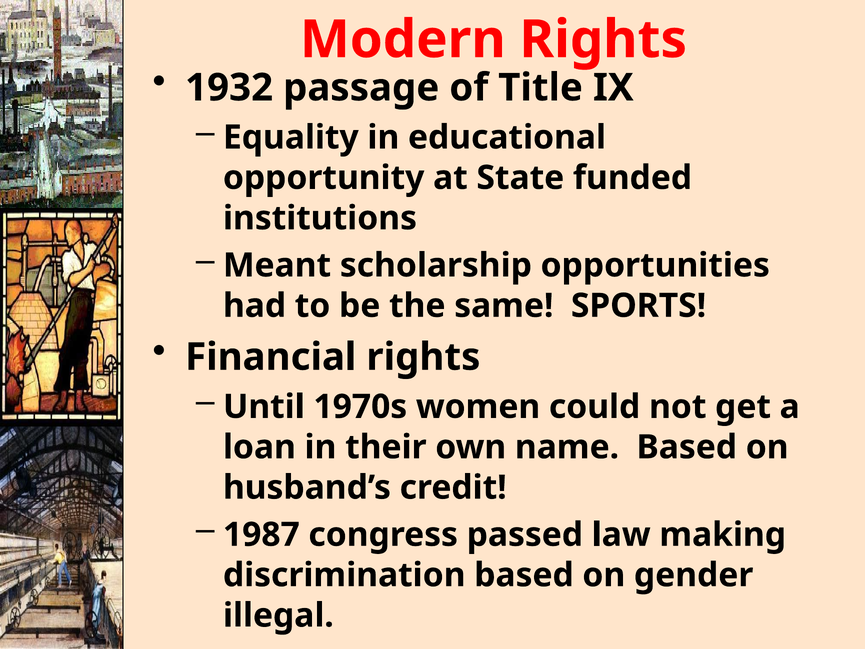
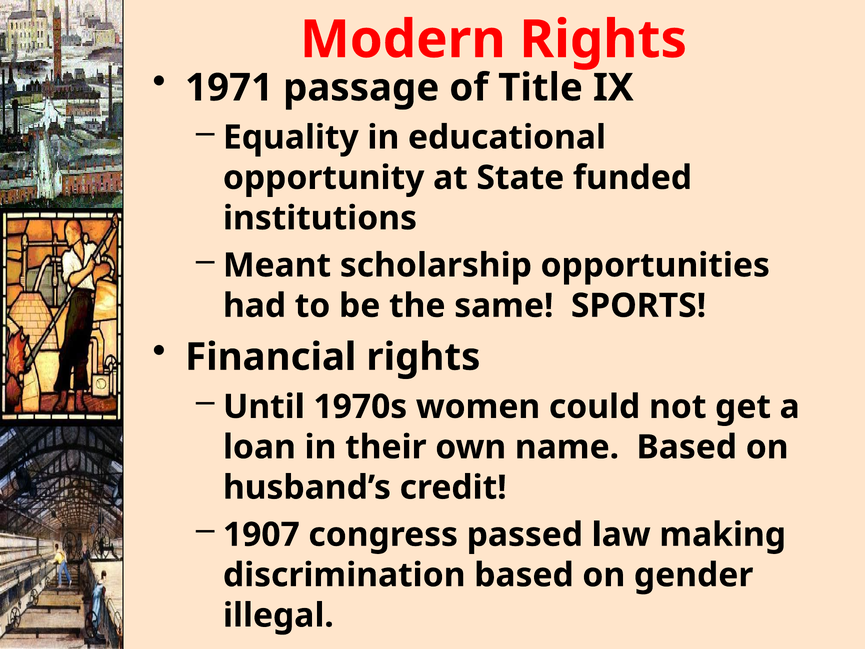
1932: 1932 -> 1971 (229, 88)
1987: 1987 -> 1907 (261, 535)
